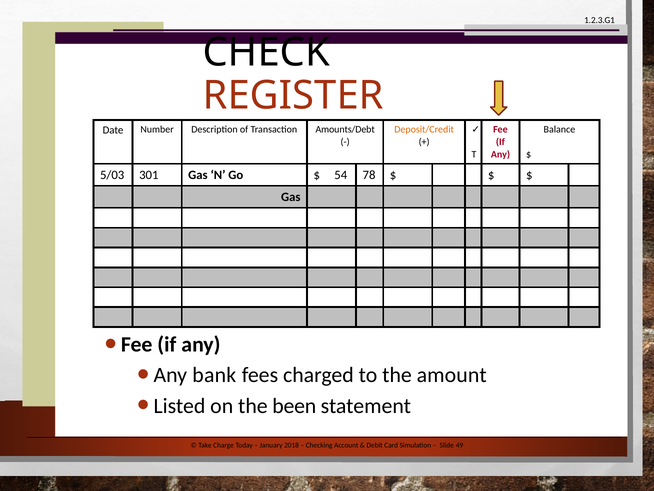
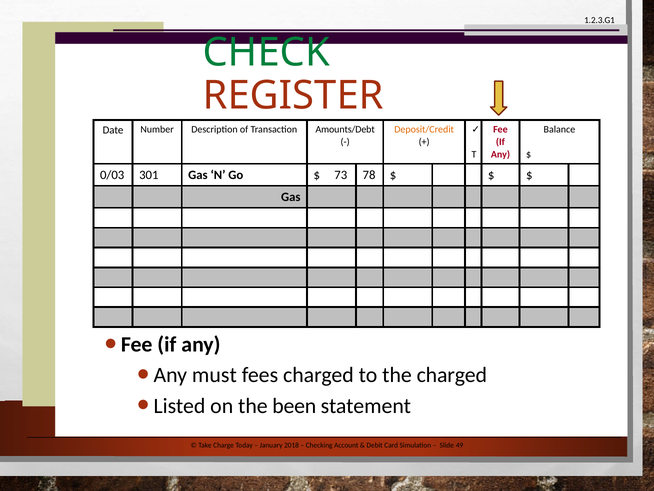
CHECK colour: black -> green (266, 52)
5/03: 5/03 -> 0/03 (112, 175)
54: 54 -> 73 (341, 175)
bank: bank -> must (214, 375)
the amount: amount -> charged (452, 375)
